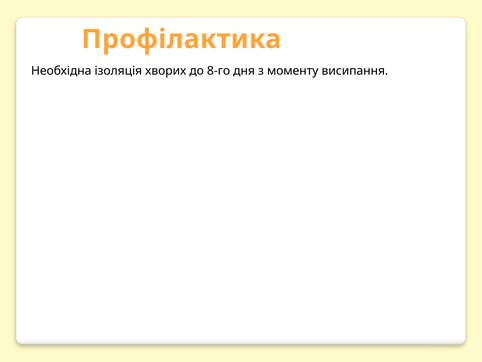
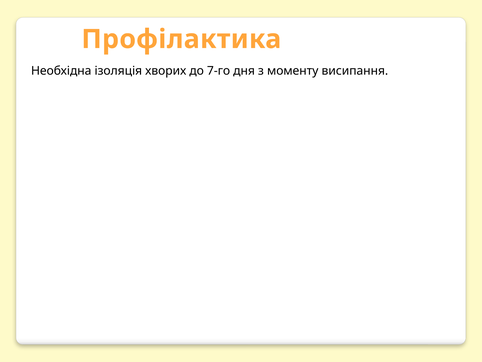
8-го: 8-го -> 7-го (219, 71)
